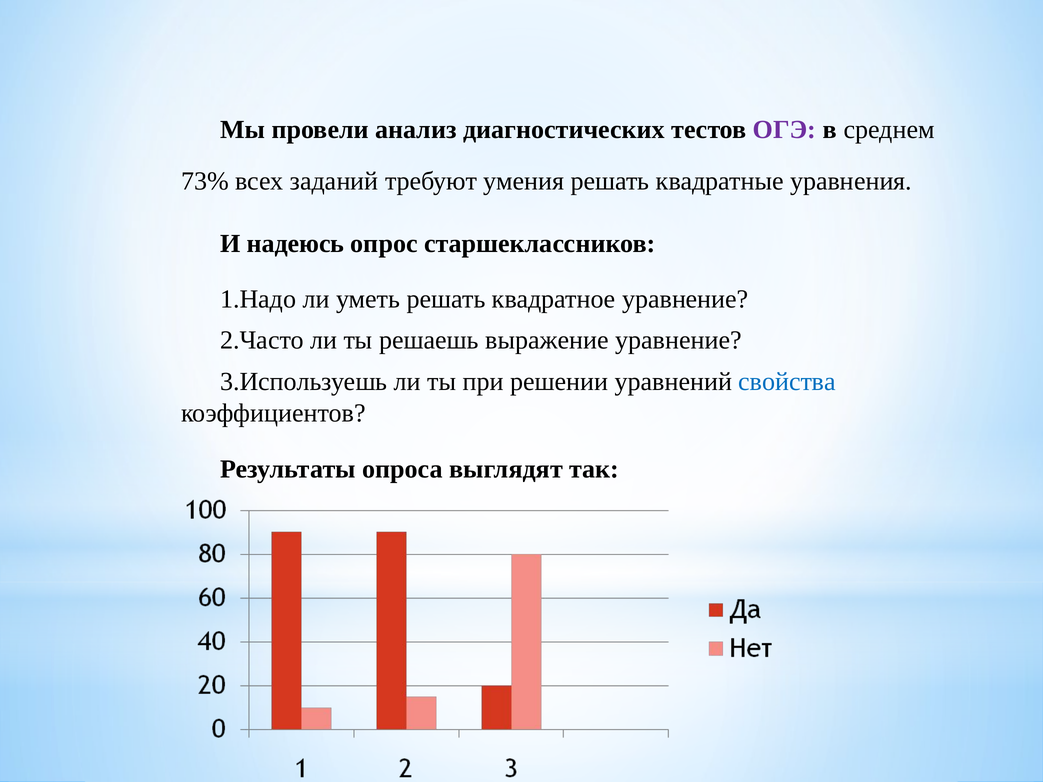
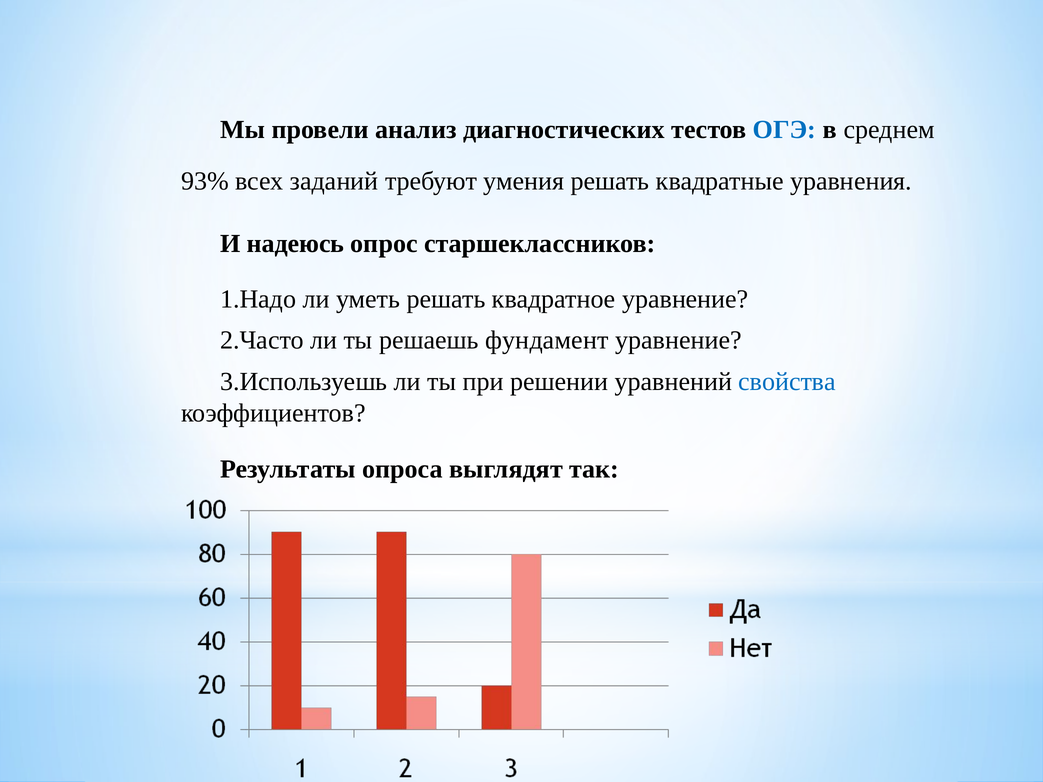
ОГЭ colour: purple -> blue (784, 130)
73%: 73% -> 93% (205, 181)
выражение: выражение -> фундамент (547, 340)
